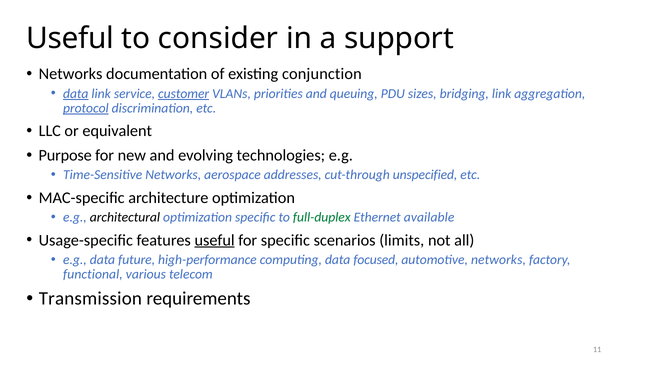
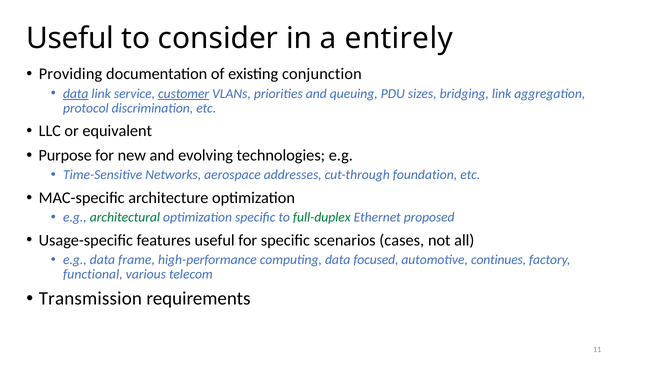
support: support -> entirely (399, 38)
Networks: Networks -> Providing (70, 74)
protocol underline: present -> none (86, 108)
unspecified: unspecified -> foundation (425, 175)
architectural colour: black -> green (125, 217)
available: available -> proposed (429, 217)
useful underline: present -> none (215, 240)
limits: limits -> cases (402, 240)
future: future -> frame (137, 260)
automotive networks: networks -> continues (499, 260)
